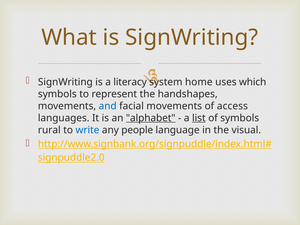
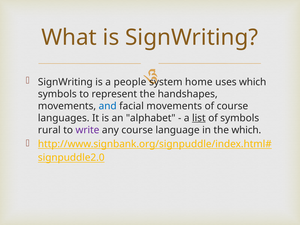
literacy: literacy -> people (130, 82)
of access: access -> course (232, 106)
alphabet underline: present -> none (151, 118)
write colour: blue -> purple (87, 130)
any people: people -> course (137, 130)
the visual: visual -> which (246, 130)
